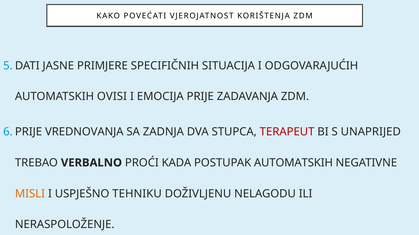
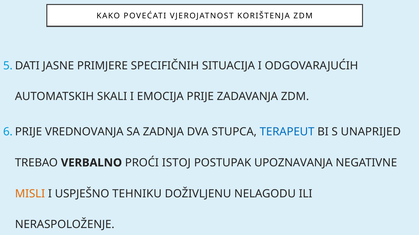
OVISI: OVISI -> SKALI (112, 97)
TERAPEUT colour: red -> blue (287, 132)
KADA: KADA -> ISTOJ (176, 163)
POSTUPAK AUTOMATSKIH: AUTOMATSKIH -> UPOZNAVANJA (293, 163)
